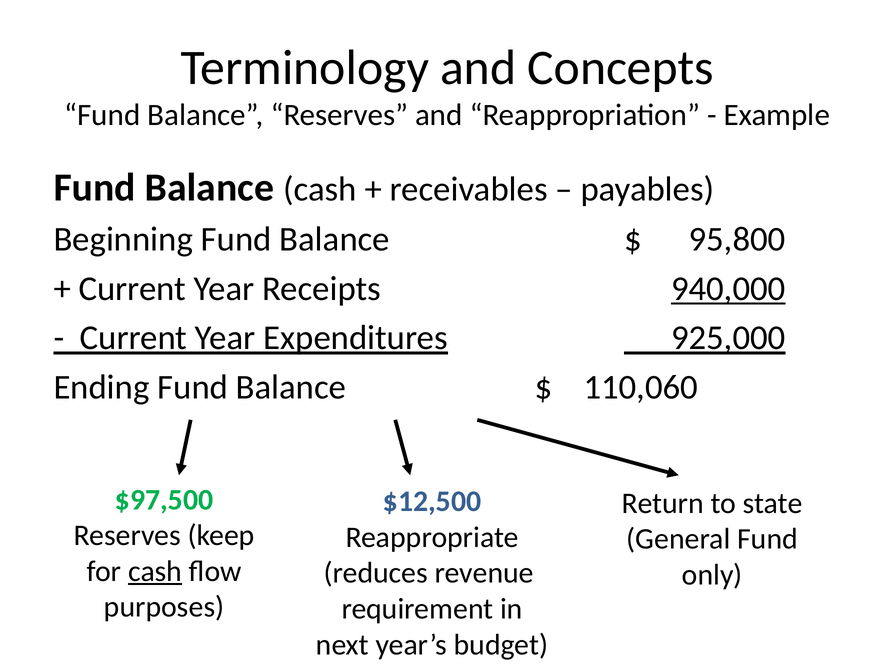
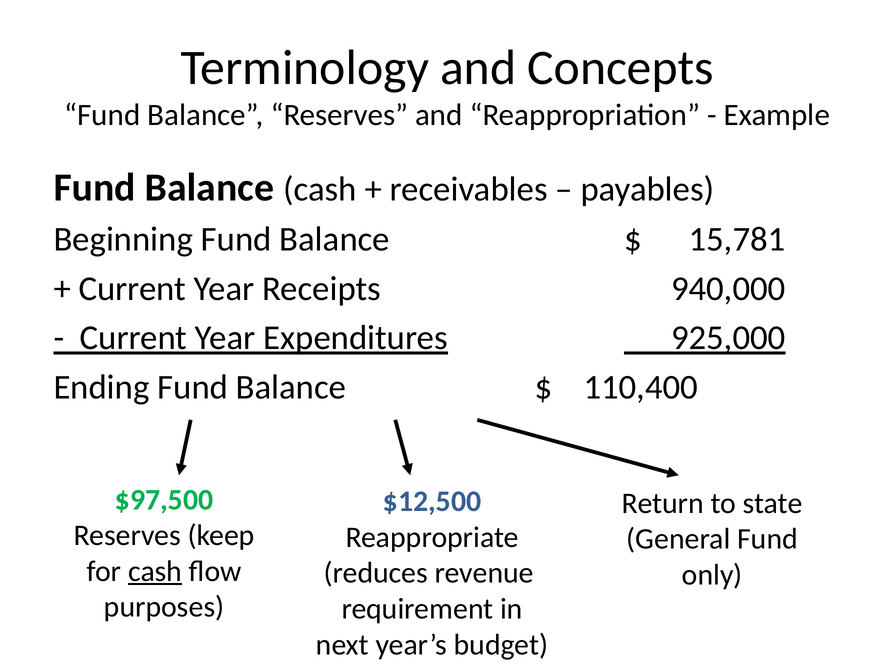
95,800: 95,800 -> 15,781 (737, 240)
940,000 underline: present -> none (728, 289)
110,060: 110,060 -> 110,400 (641, 387)
